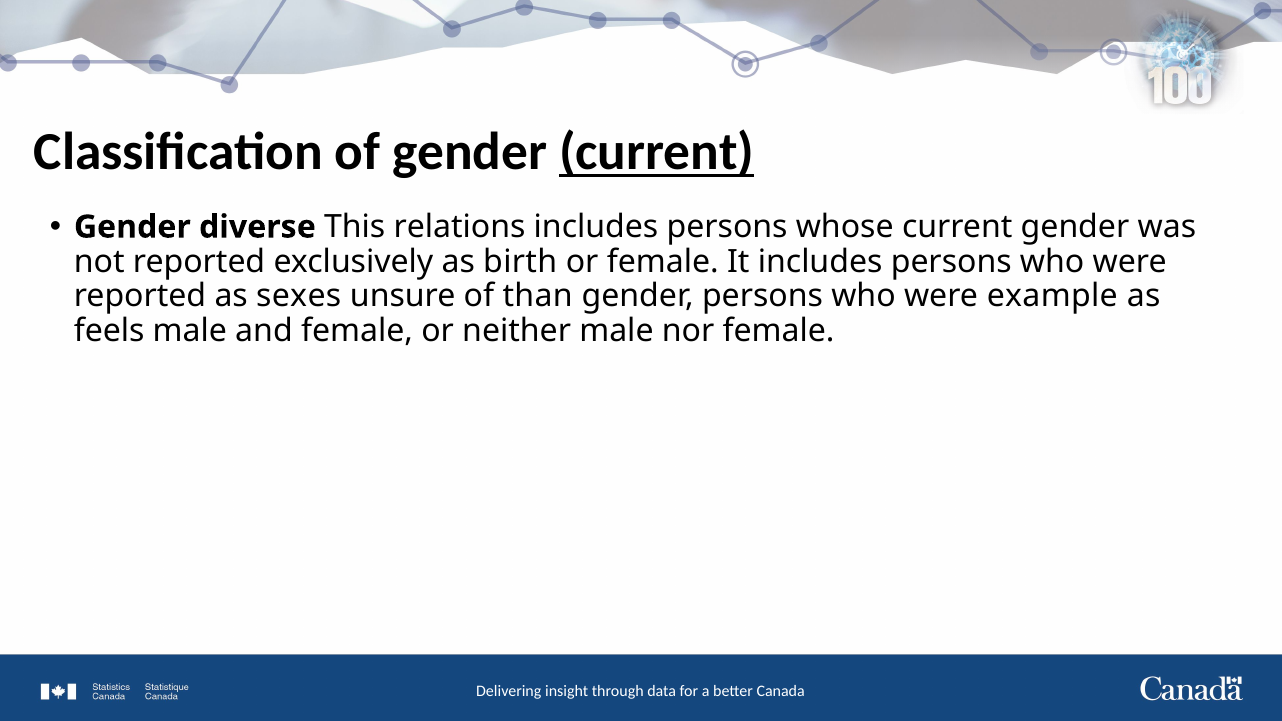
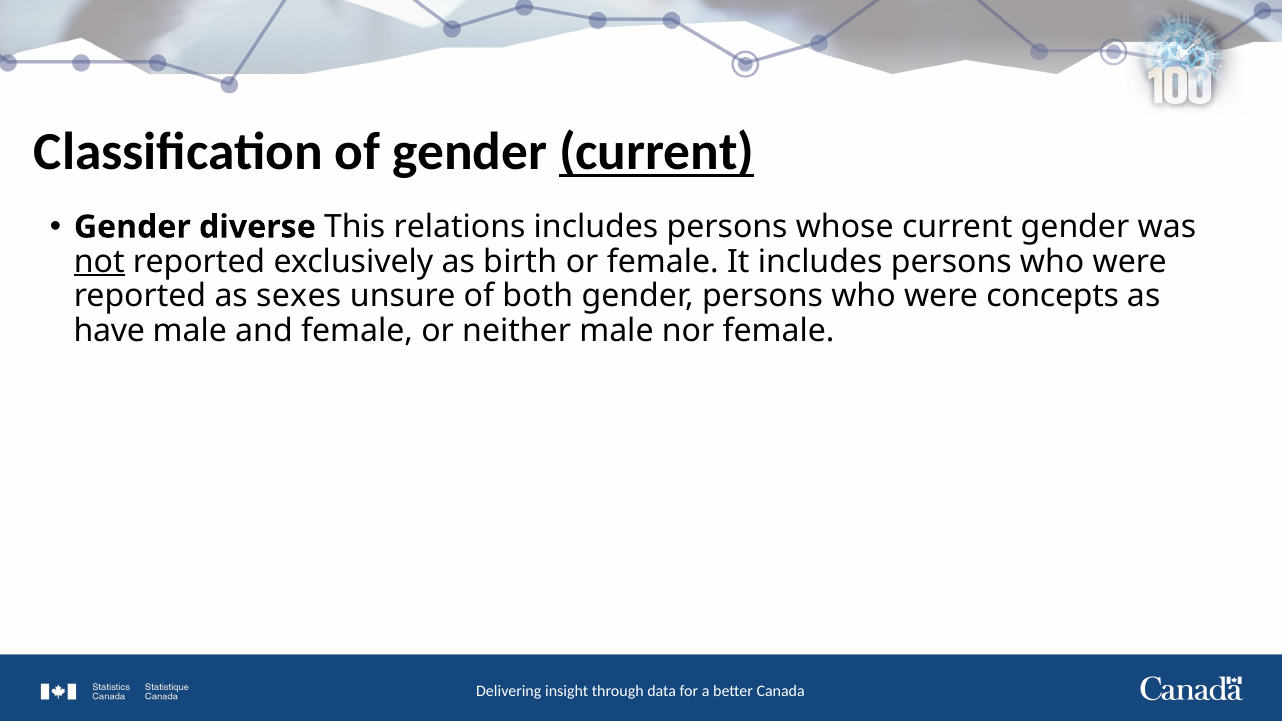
not underline: none -> present (99, 262)
than: than -> both (538, 296)
example: example -> concepts (1053, 296)
feels: feels -> have (109, 331)
